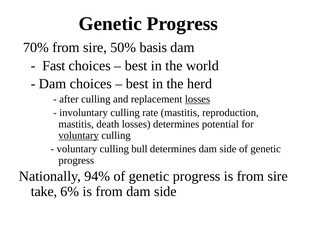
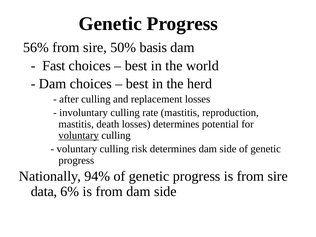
70%: 70% -> 56% (36, 47)
losses underline: present -> none (198, 99)
bull: bull -> risk (139, 149)
take: take -> data (44, 192)
